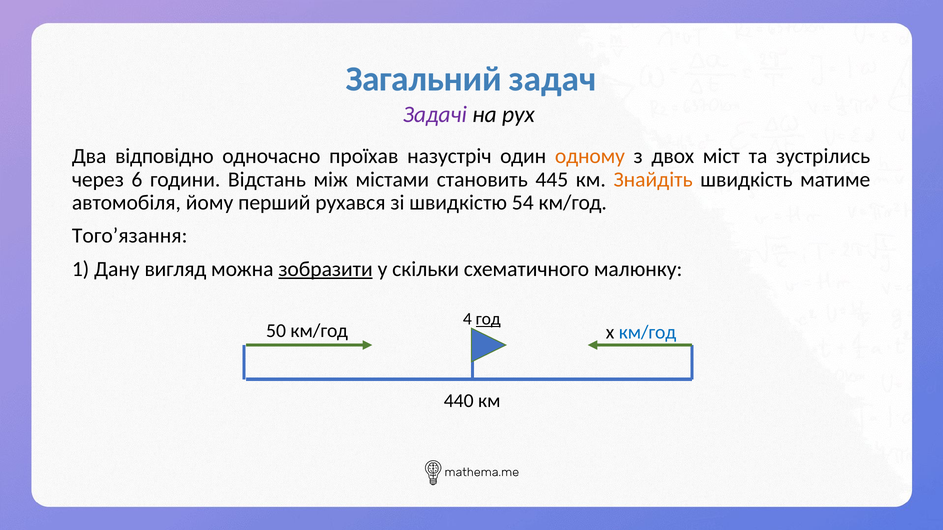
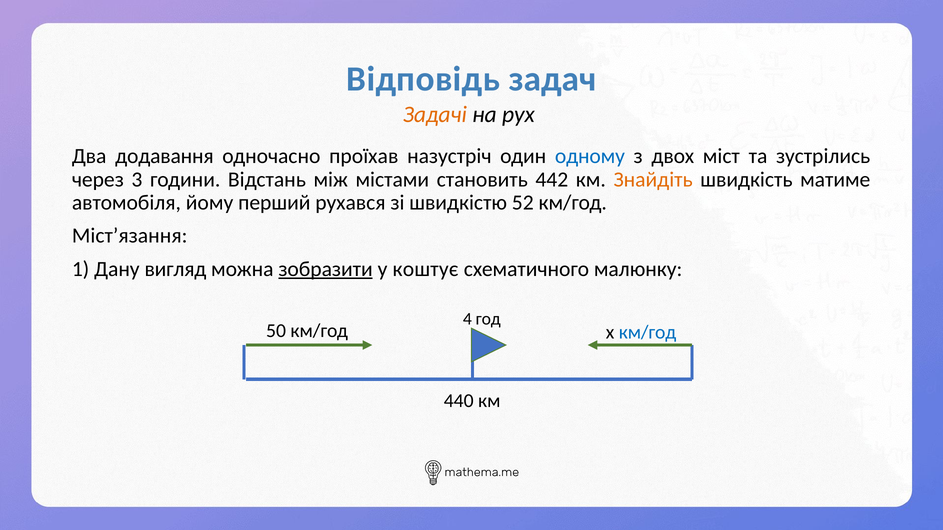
Загальний: Загальний -> Відповідь (423, 79)
Задачі colour: purple -> orange (435, 114)
відповідно: відповідно -> додавання (164, 156)
одному colour: orange -> blue (590, 156)
6: 6 -> 3 (137, 180)
445: 445 -> 442 (552, 180)
54: 54 -> 52 (523, 203)
Того’язання: Того’язання -> Міст’язання (130, 236)
скільки: скільки -> коштує (426, 269)
год underline: present -> none (488, 319)
